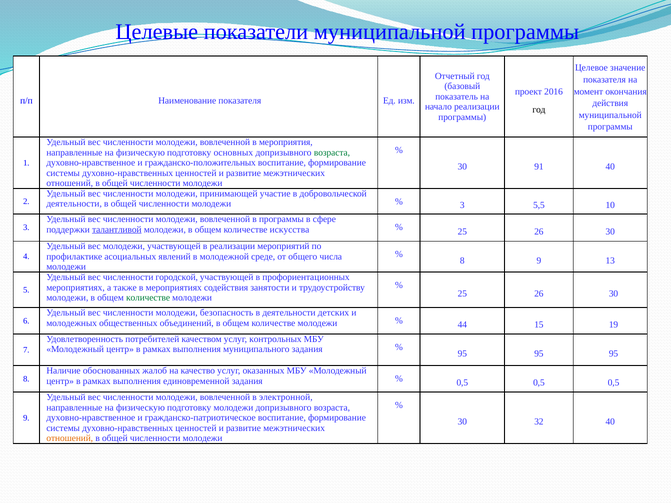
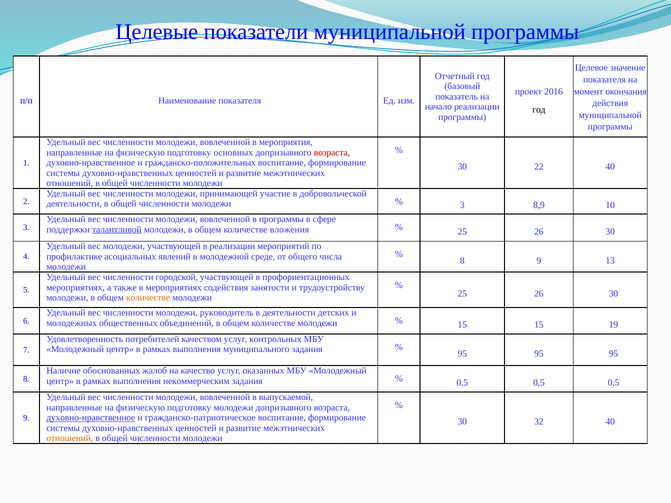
возраста colour: green -> red (332, 153)
91: 91 -> 22 (539, 167)
5,5: 5,5 -> 8,9 (539, 205)
искусства: искусства -> вложения (290, 230)
количестве colour: green -> orange (148, 298)
безопасность: безопасность -> руководитель (227, 313)
44: 44 -> 15 (462, 325)
единовременной: единовременной -> некоммерческим (196, 381)
электронной: электронной -> выпускаемой (286, 397)
духовно-нравственное underline: none -> present (91, 418)
